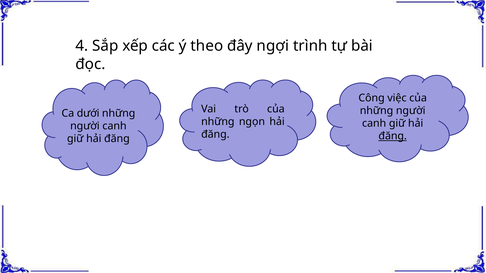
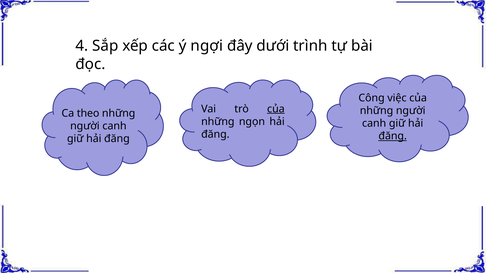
theo: theo -> ngợi (207, 46)
ngợi: ngợi -> dưới (273, 46)
của underline: none -> present (276, 109)
dưới: dưới -> theo (88, 113)
